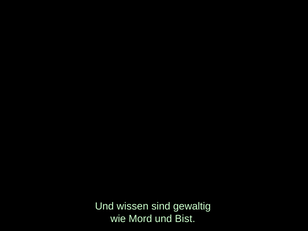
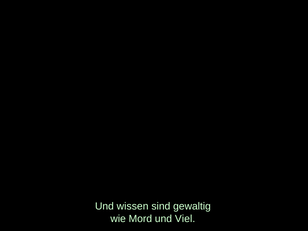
Bist: Bist -> Viel (185, 219)
